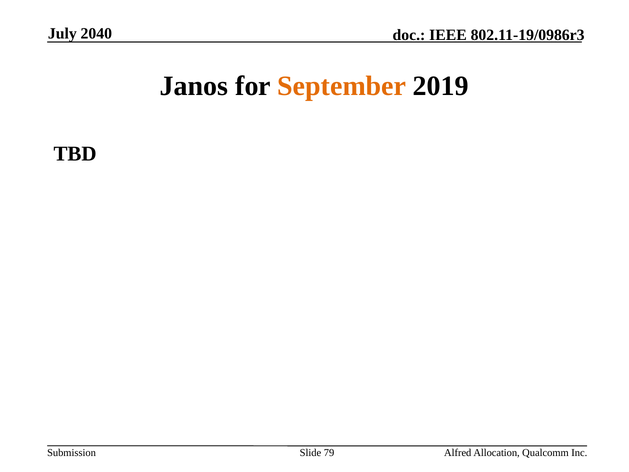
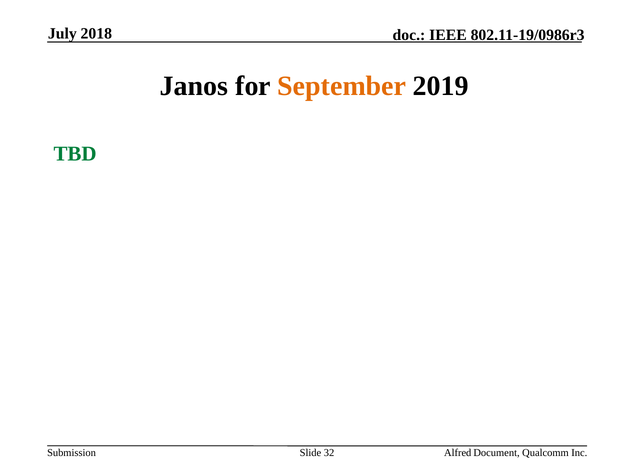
2040: 2040 -> 2018 (96, 33)
TBD colour: black -> green (75, 153)
79: 79 -> 32 (329, 452)
Allocation: Allocation -> Document (497, 452)
